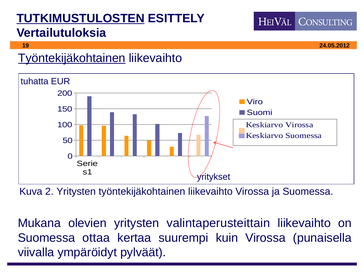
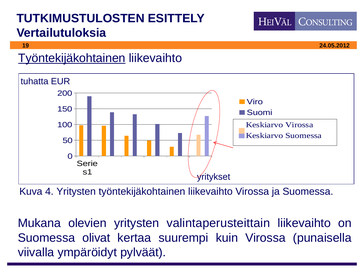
TUTKIMUSTULOSTEN underline: present -> none (81, 18)
2: 2 -> 4 (49, 192)
ottaa: ottaa -> olivat (96, 238)
